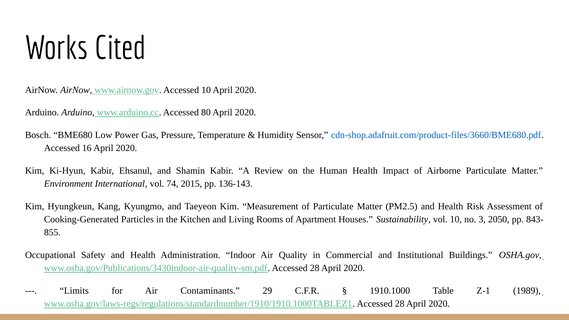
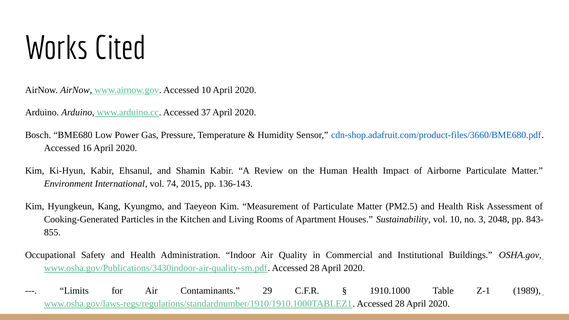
80: 80 -> 37 (206, 113)
2050: 2050 -> 2048 (499, 219)
